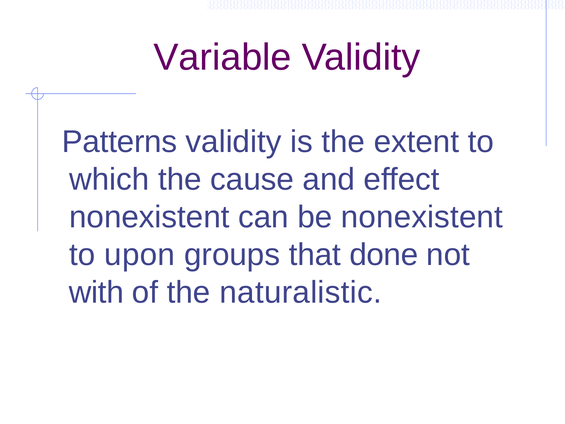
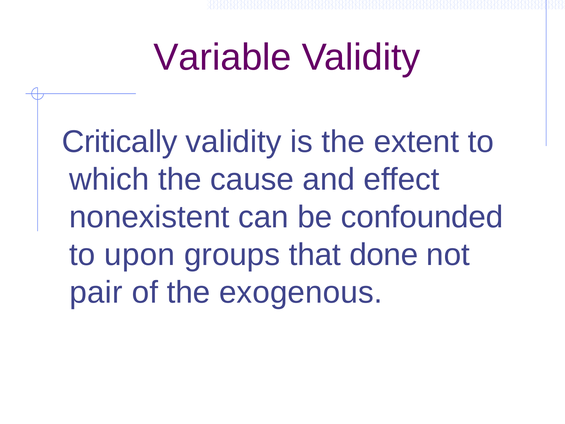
Patterns: Patterns -> Critically (120, 142)
be nonexistent: nonexistent -> confounded (422, 217)
with: with -> pair (96, 292)
naturalistic: naturalistic -> exogenous (301, 292)
